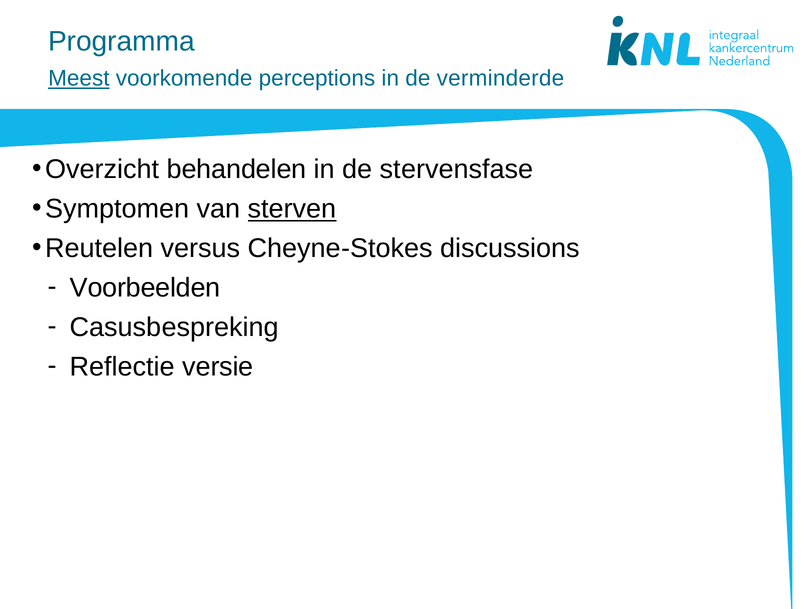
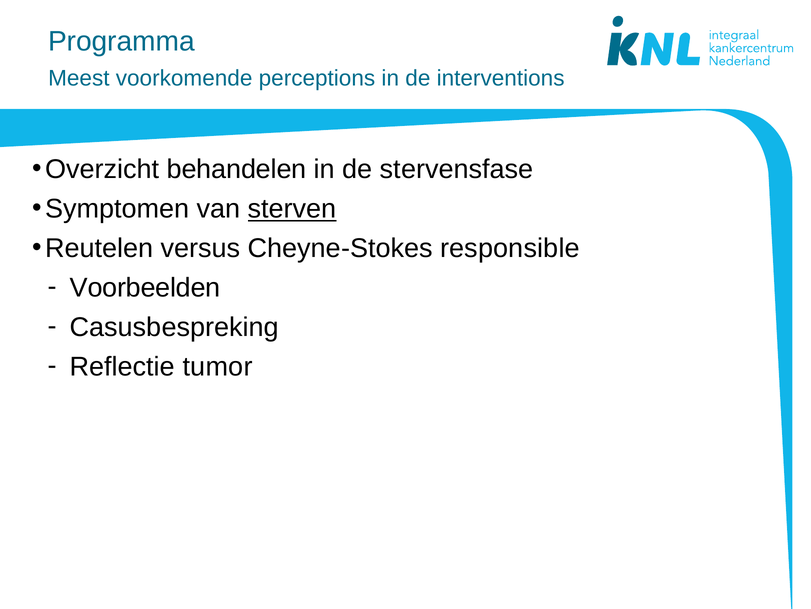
Meest underline: present -> none (79, 78)
verminderde: verminderde -> interventions (501, 78)
discussions: discussions -> responsible (510, 248)
versie: versie -> tumor (218, 366)
